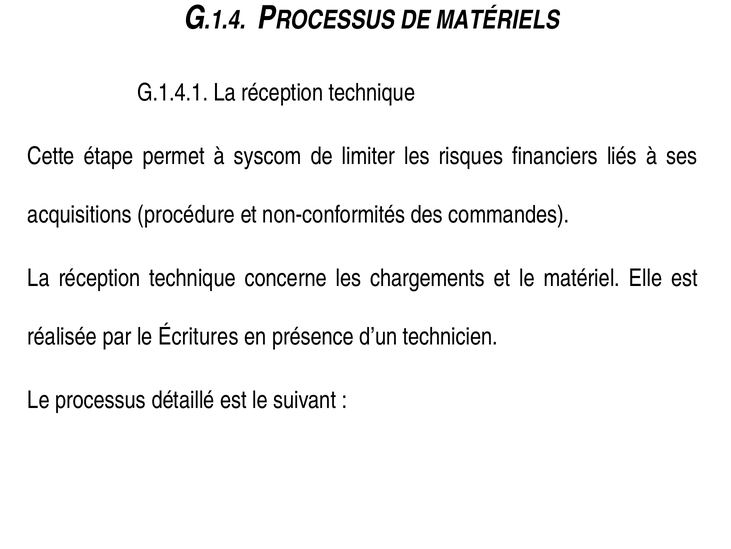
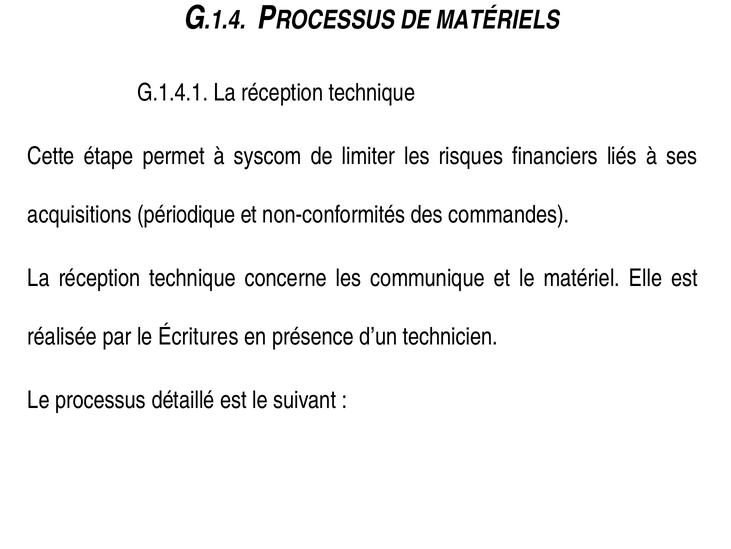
procédure: procédure -> périodique (186, 214)
chargements: chargements -> communique (428, 278)
